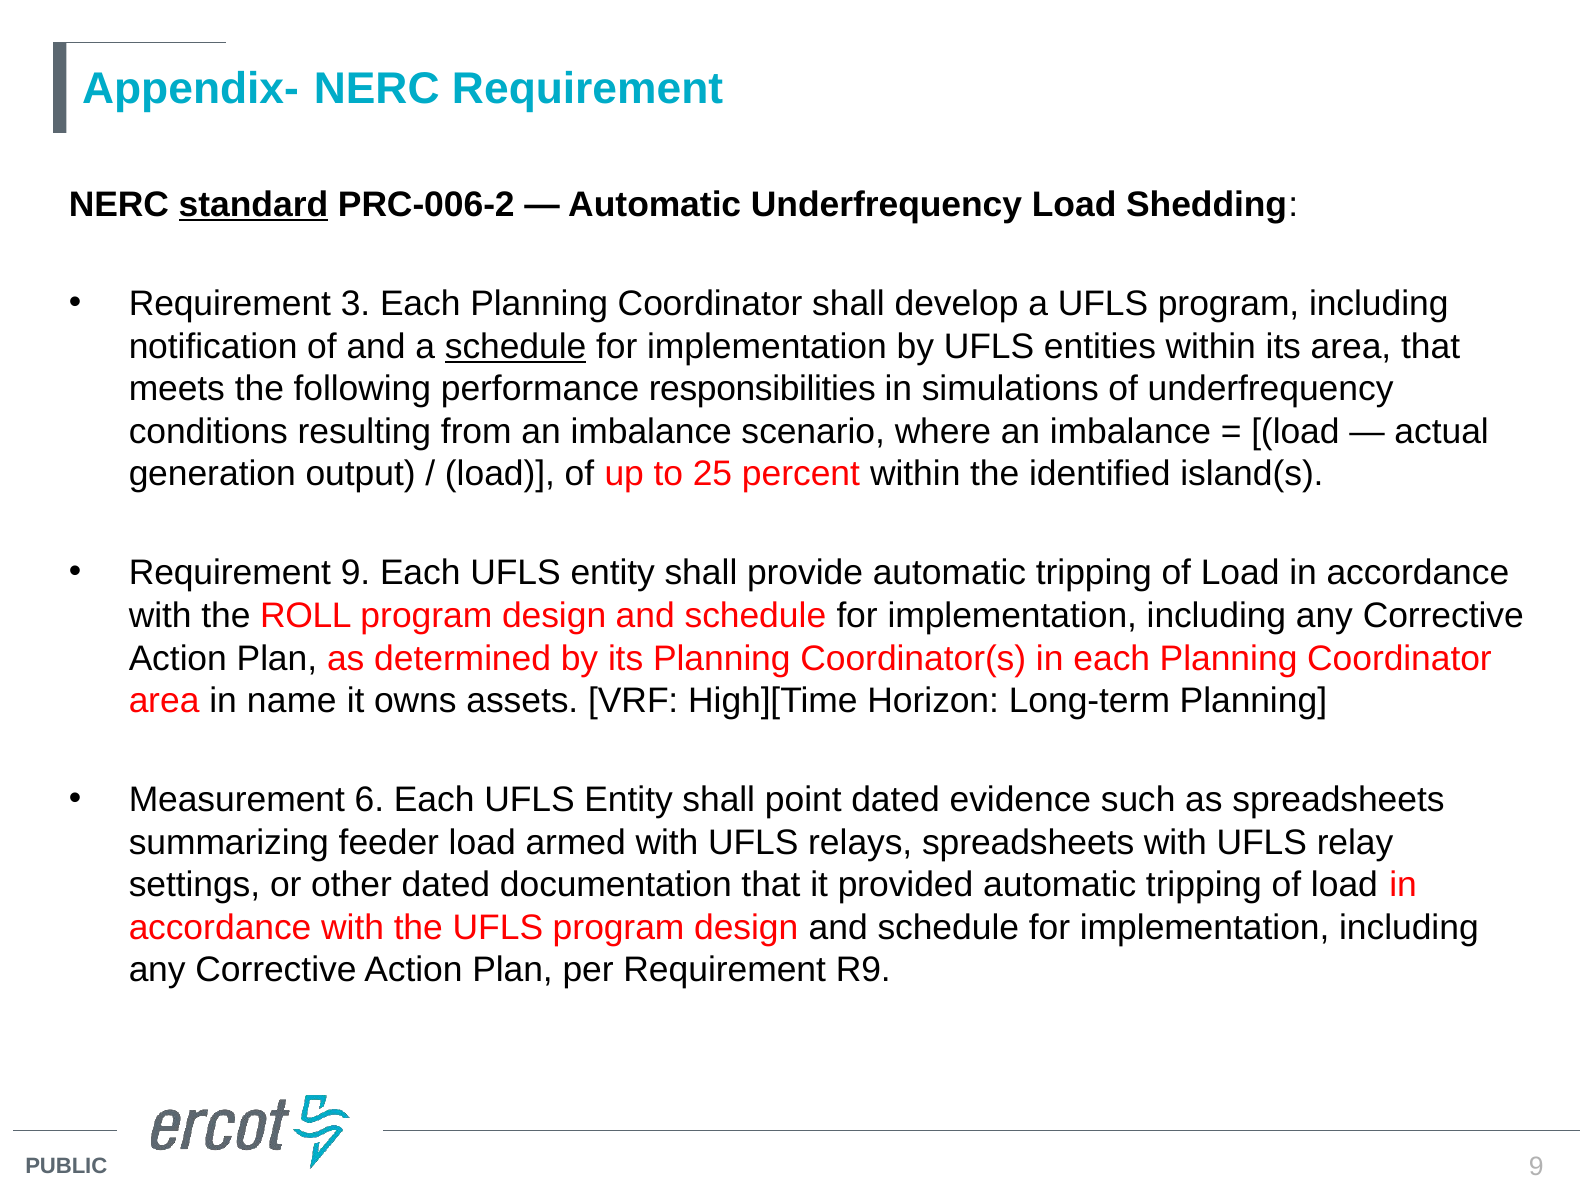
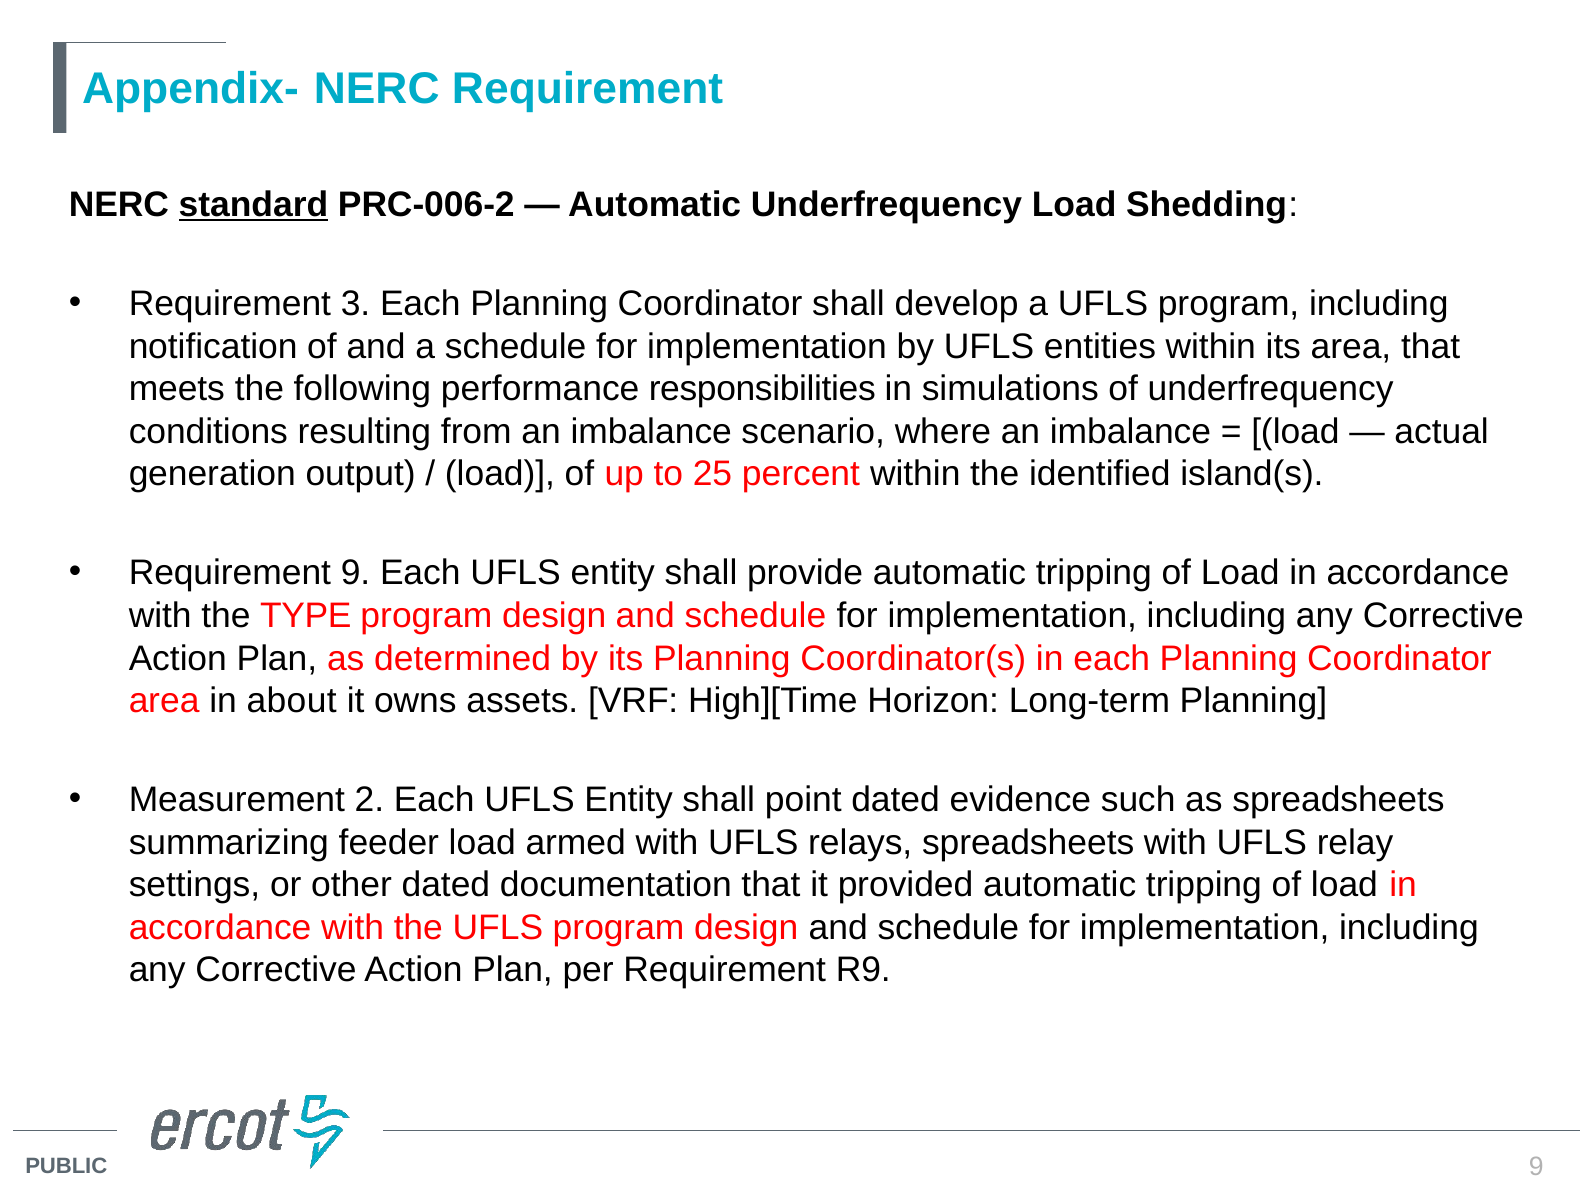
schedule underline: present -> none (516, 346)
ROLL: ROLL -> TYPE (306, 616)
name: name -> about (292, 701)
6: 6 -> 2 (369, 800)
